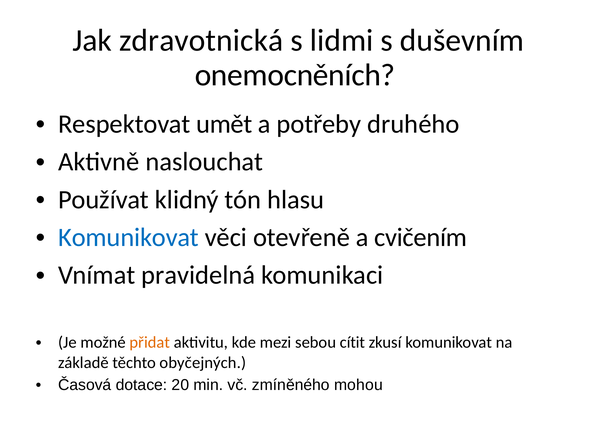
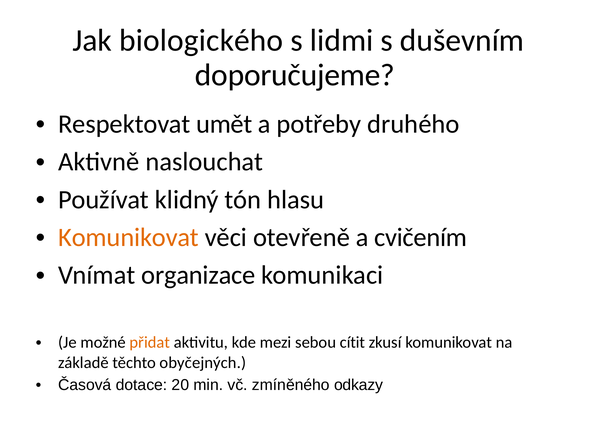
zdravotnická: zdravotnická -> biologického (201, 41)
onemocněních: onemocněních -> doporučujeme (295, 75)
Komunikovat colour: blue -> orange (129, 237)
pravidelná: pravidelná -> organizace (198, 275)
mohou: mohou -> odkazy (359, 385)
